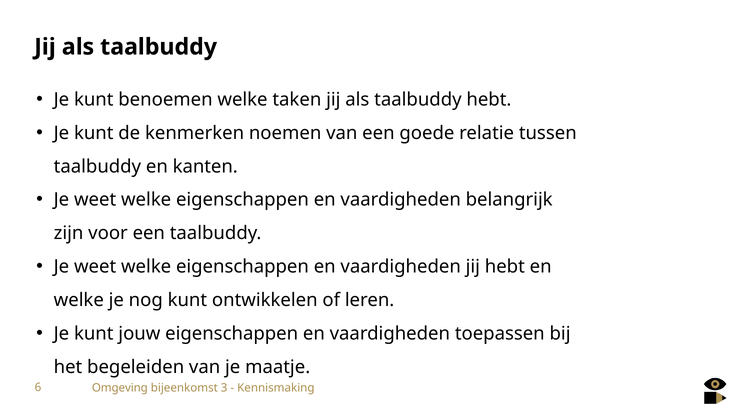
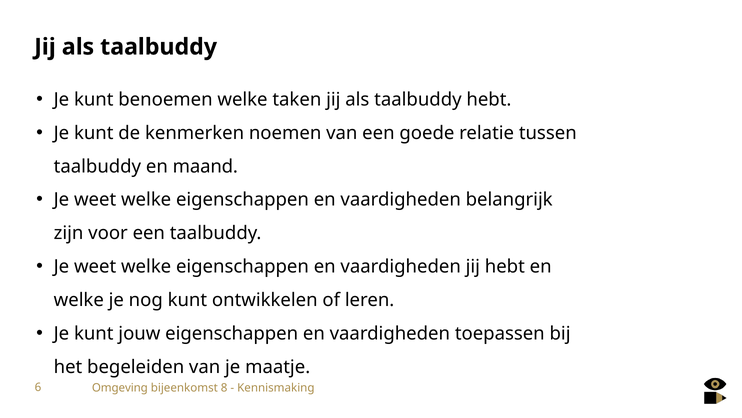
kanten: kanten -> maand (205, 166)
3: 3 -> 8 (224, 387)
